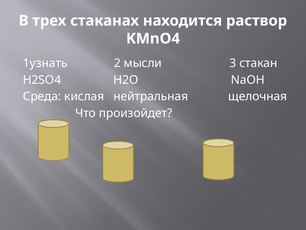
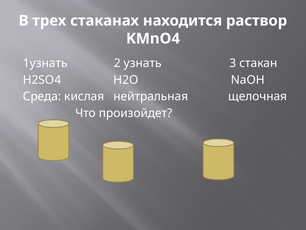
мысли: мысли -> узнать (143, 63)
